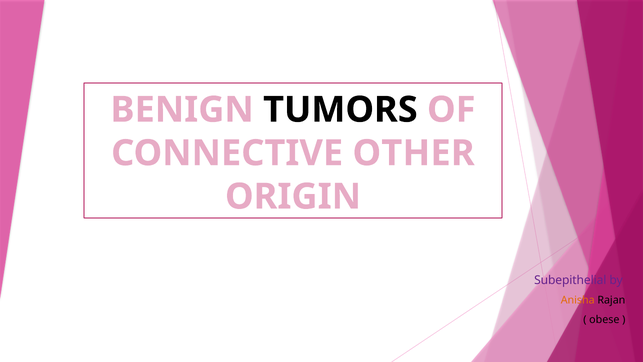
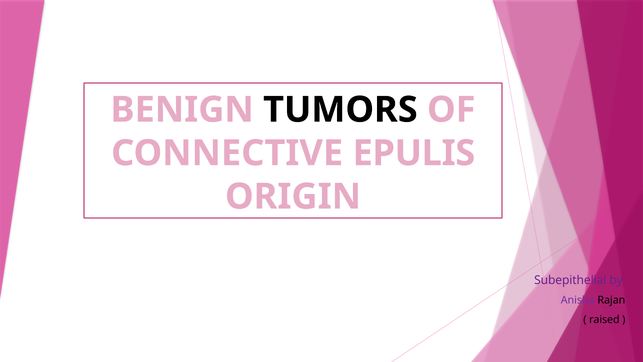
OTHER: OTHER -> EPULIS (414, 153)
Anisha colour: orange -> purple (578, 300)
obese: obese -> raised (604, 320)
